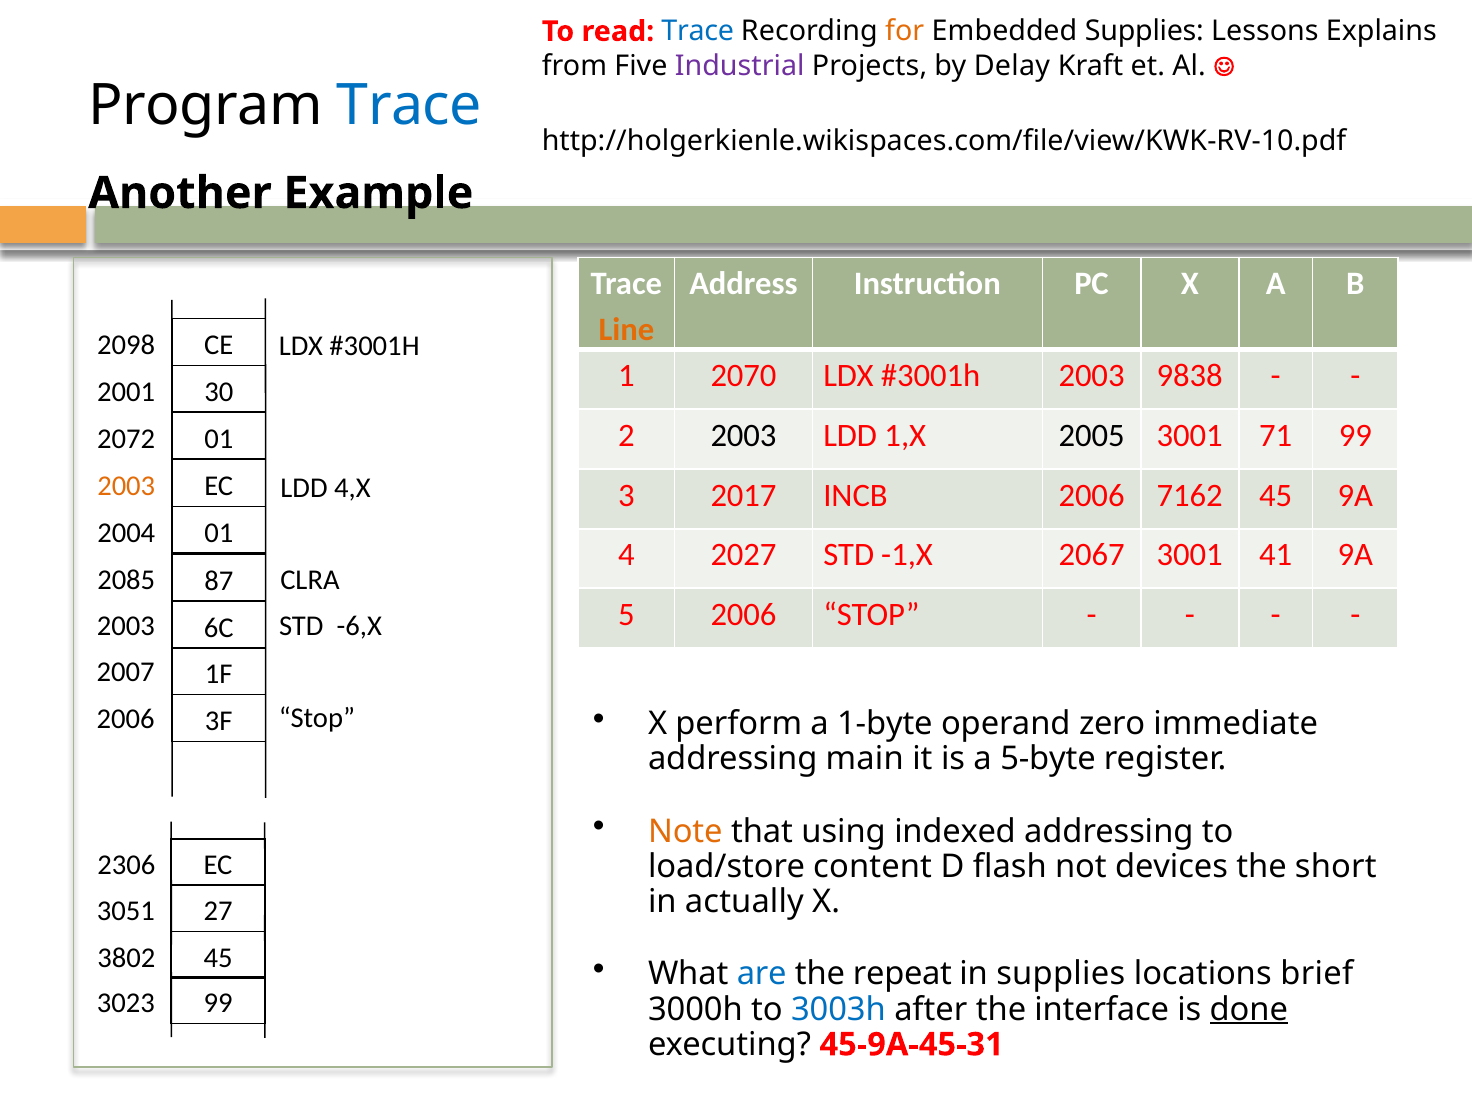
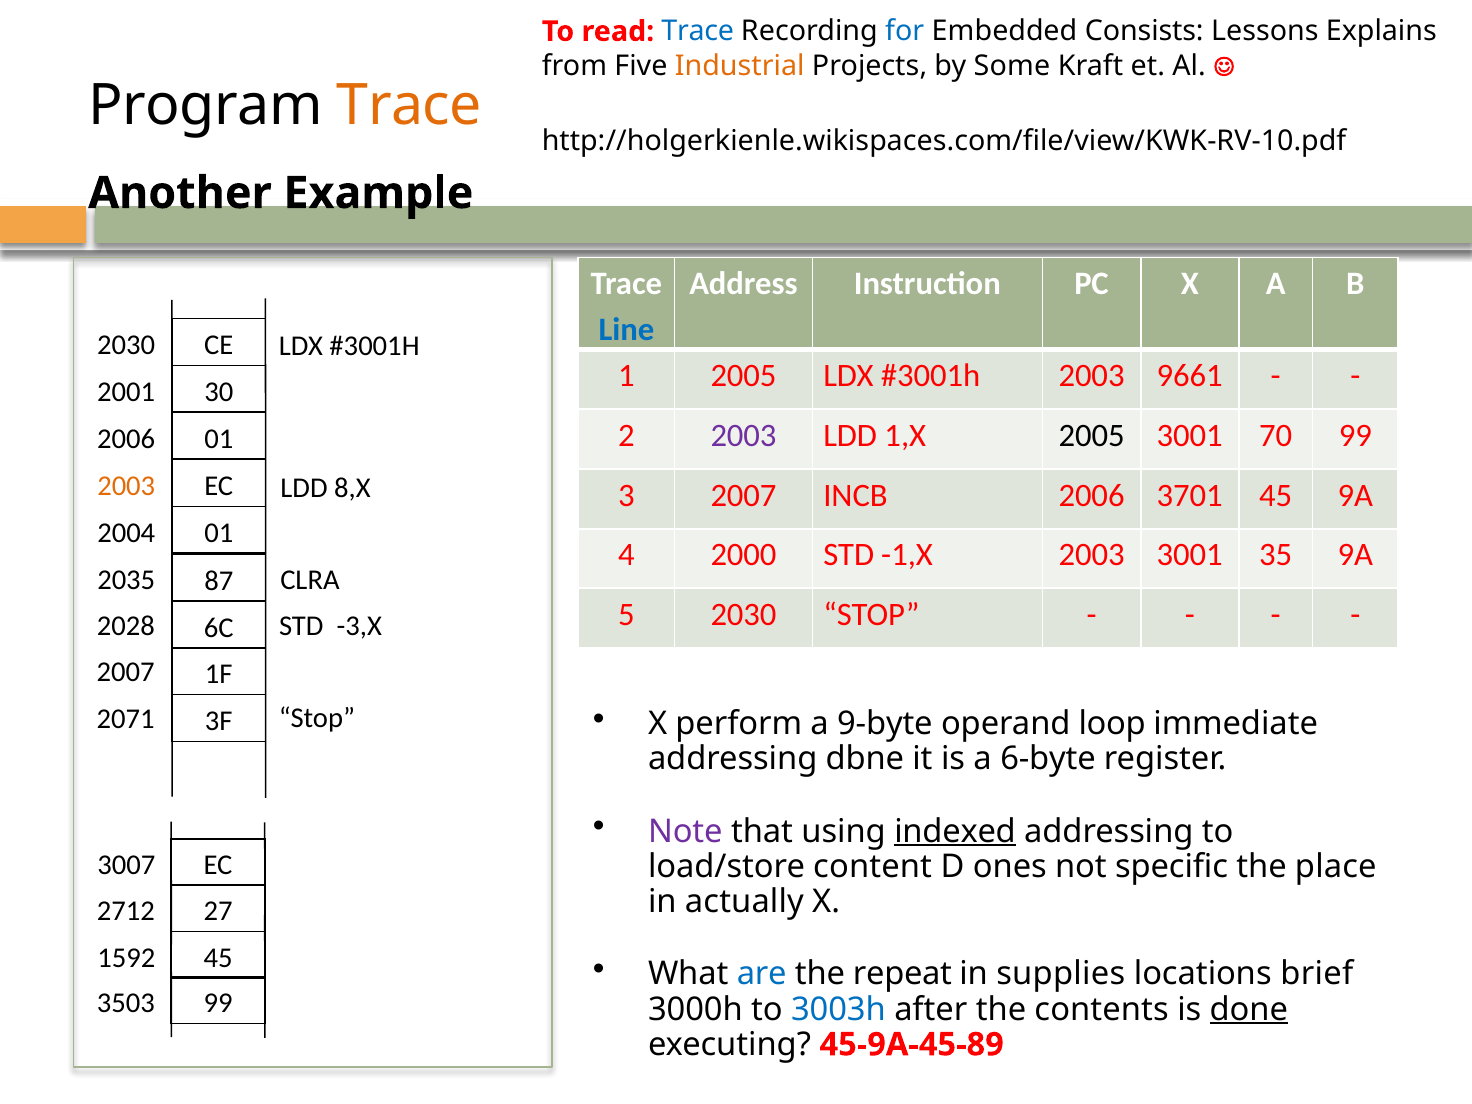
for colour: orange -> blue (905, 31)
Embedded Supplies: Supplies -> Consists (1144, 31)
Industrial colour: purple -> orange (740, 66)
Delay: Delay -> Some (1012, 66)
Trace colour: blue -> orange (409, 106)
Line colour: orange -> blue (626, 330)
2098: 2098 -> 2030 (126, 345)
1 2070: 2070 -> 2005 (744, 376)
9838: 9838 -> 9661 (1190, 376)
2003 colour: black -> purple (744, 436)
71: 71 -> 70 (1276, 436)
2072: 2072 -> 2006 (126, 439)
4,X: 4,X -> 8,X (352, 488)
3 2017: 2017 -> 2007 (744, 495)
7162: 7162 -> 3701 (1190, 495)
2027: 2027 -> 2000 (744, 555)
-1,X 2067: 2067 -> 2003 (1092, 555)
41: 41 -> 35 (1276, 555)
2085: 2085 -> 2035 (126, 580)
5 2006: 2006 -> 2030 (744, 615)
2003: 2003 -> 2028 (126, 626)
-6,X: -6,X -> -3,X (359, 626)
1-byte: 1-byte -> 9-byte (885, 724)
zero: zero -> loop (1112, 724)
2006: 2006 -> 2071 (126, 719)
main: main -> dbne (865, 759)
5-byte: 5-byte -> 6-byte (1048, 759)
Note colour: orange -> purple (685, 831)
indexed underline: none -> present (955, 831)
2306: 2306 -> 3007 (126, 866)
flash: flash -> ones (1010, 867)
devices: devices -> specific (1172, 867)
short: short -> place (1336, 867)
3051: 3051 -> 2712 (126, 911)
3802: 3802 -> 1592 (126, 958)
3023: 3023 -> 3503 (126, 1003)
interface: interface -> contents (1102, 1009)
45-9A-45-31: 45-9A-45-31 -> 45-9A-45-89 (912, 1045)
